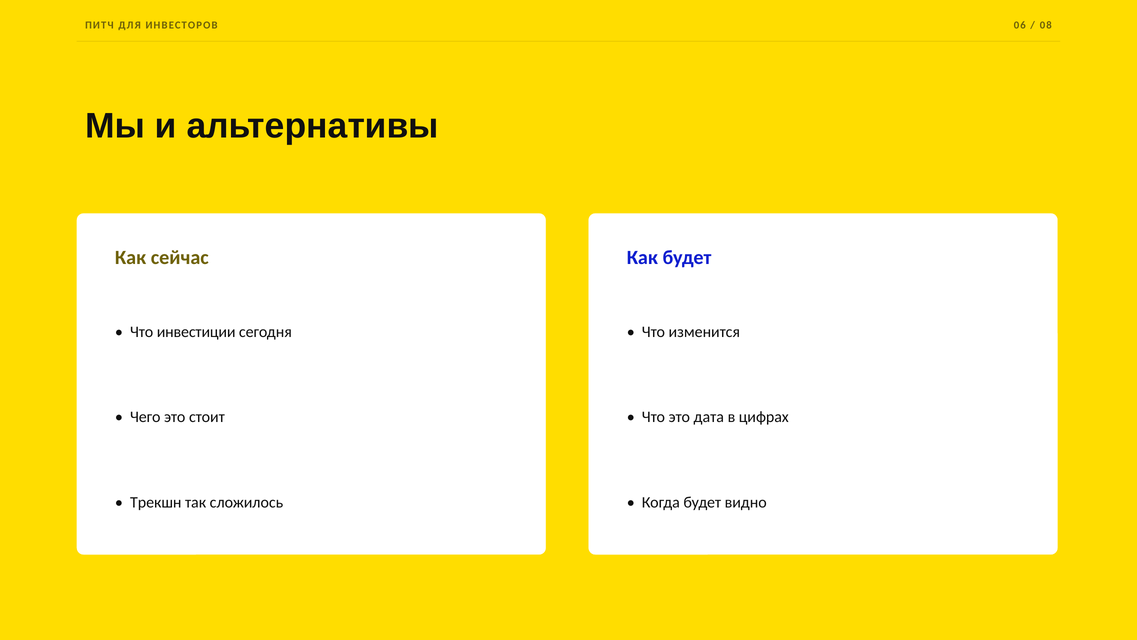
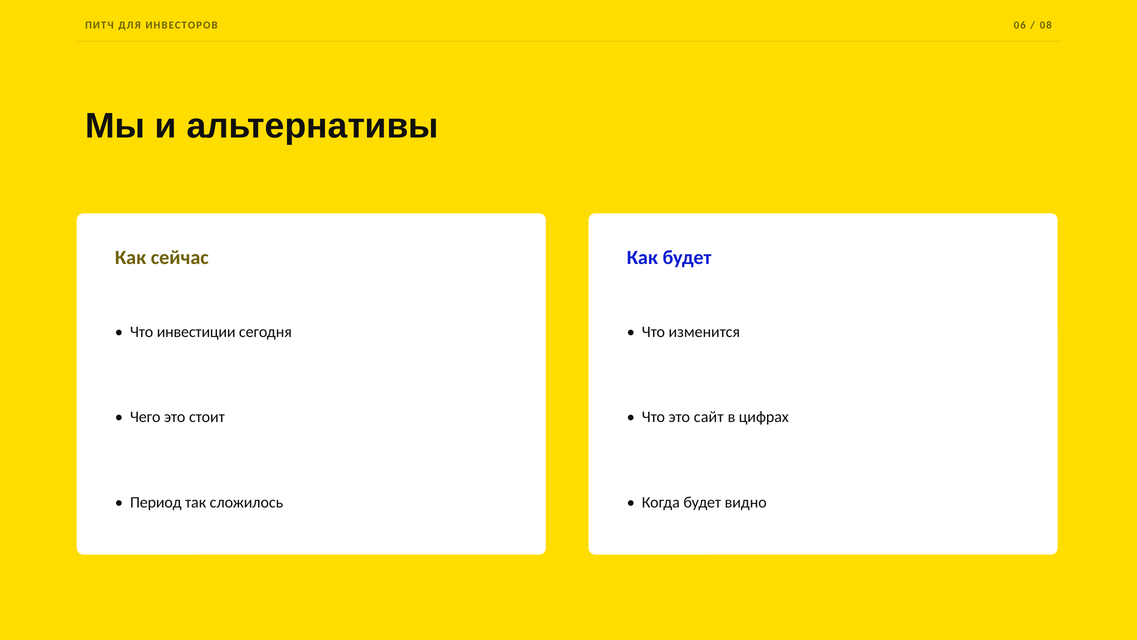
дата: дата -> сайт (709, 417)
Трекшн: Трекшн -> Период (156, 502)
